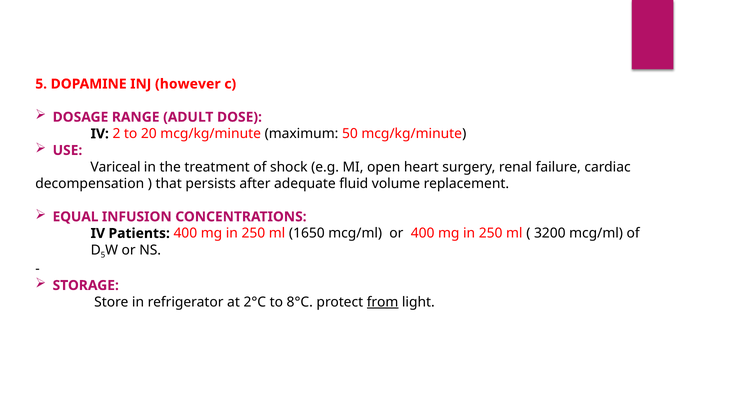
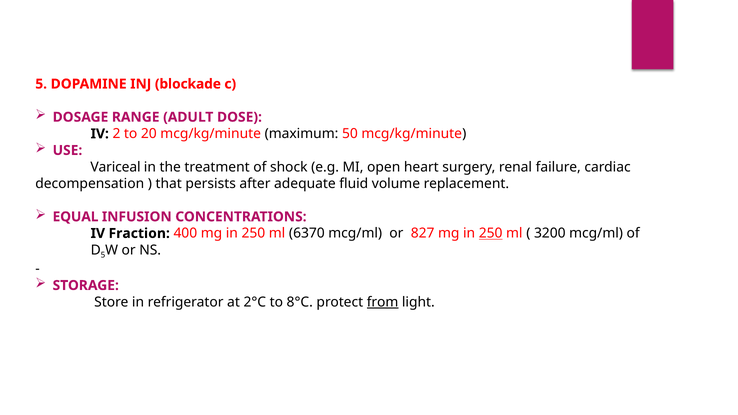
however: however -> blockade (188, 84)
Patients: Patients -> Fraction (139, 233)
1650: 1650 -> 6370 (307, 233)
or 400: 400 -> 827 (423, 233)
250 underline: none -> present (491, 233)
